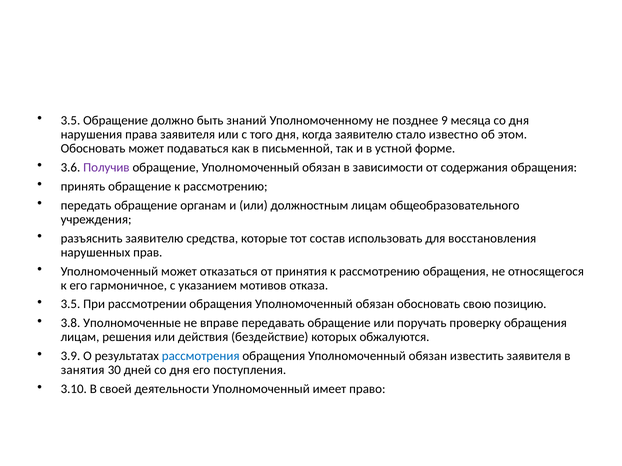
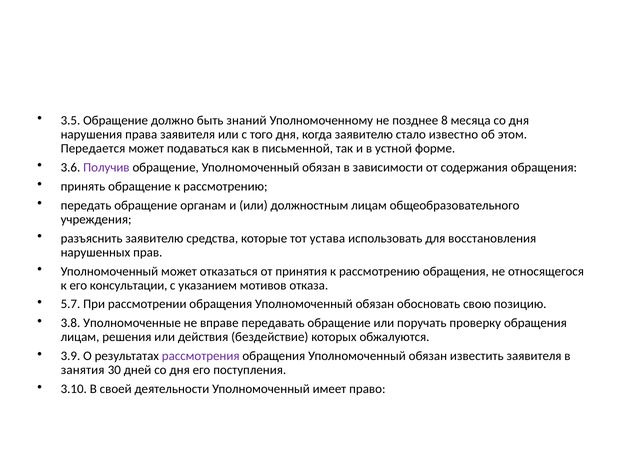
9: 9 -> 8 (444, 121)
Обосновать: Обосновать -> Передается (93, 149)
состав: состав -> устава (327, 239)
гармоничное: гармоничное -> консультации (129, 286)
3.5: 3.5 -> 5.7 (70, 305)
рассмотрения colour: blue -> purple (201, 357)
